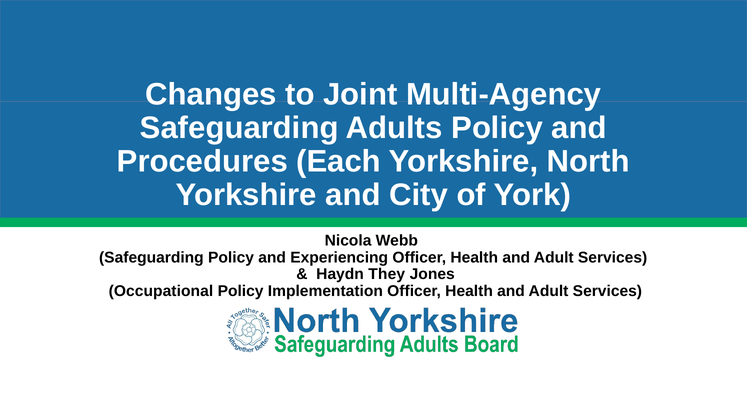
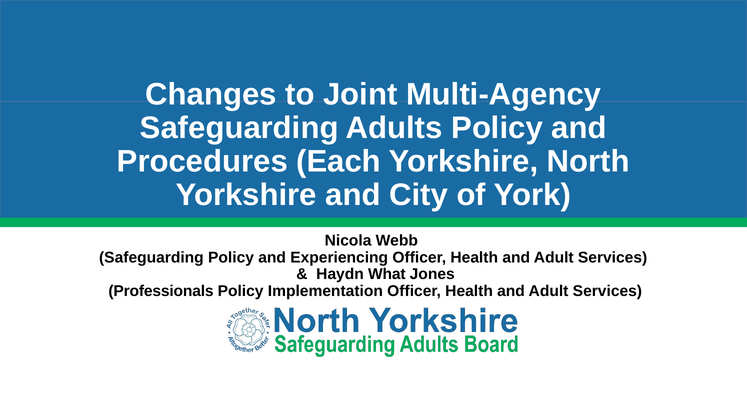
They: They -> What (387, 274)
Occupational: Occupational -> Professionals (161, 291)
